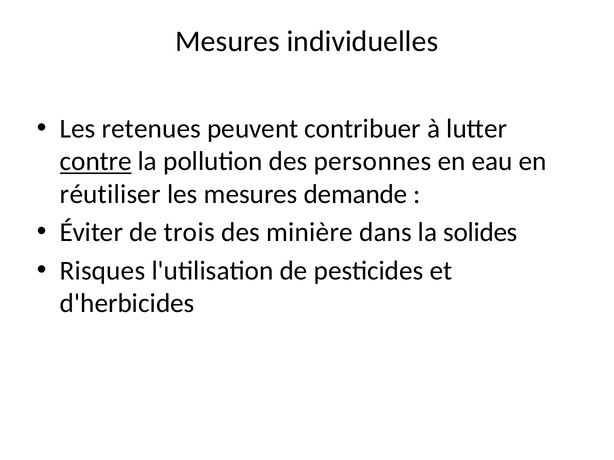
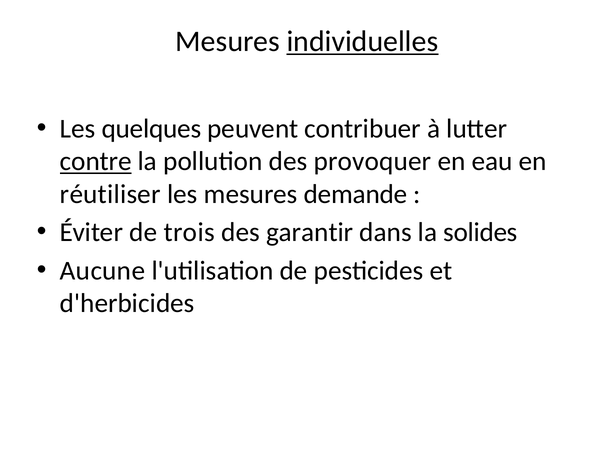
individuelles underline: none -> present (362, 41)
retenues: retenues -> quelques (151, 129)
personnes: personnes -> provoquer (373, 162)
minière: minière -> garantir (310, 233)
Risques: Risques -> Aucune (103, 271)
